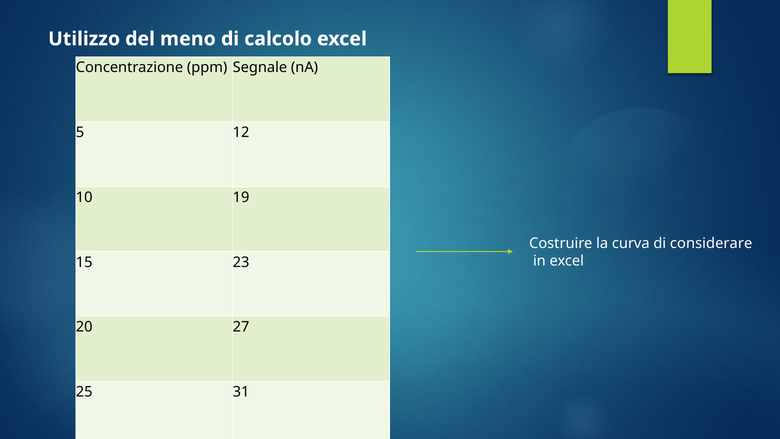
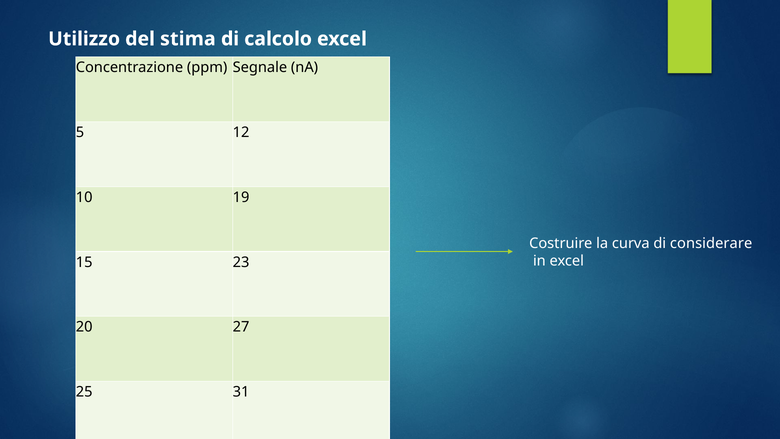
meno: meno -> stima (188, 39)
